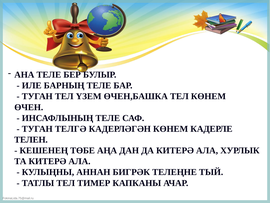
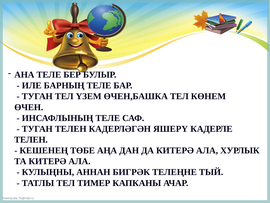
ТУГАН ТЕЛГӘ: ТЕЛГӘ -> ТЕЛЕН (71, 129)
КАДЕРЛӘГӘН КӨНЕМ: КӨНЕМ -> ЯШЕРҮ (171, 129)
